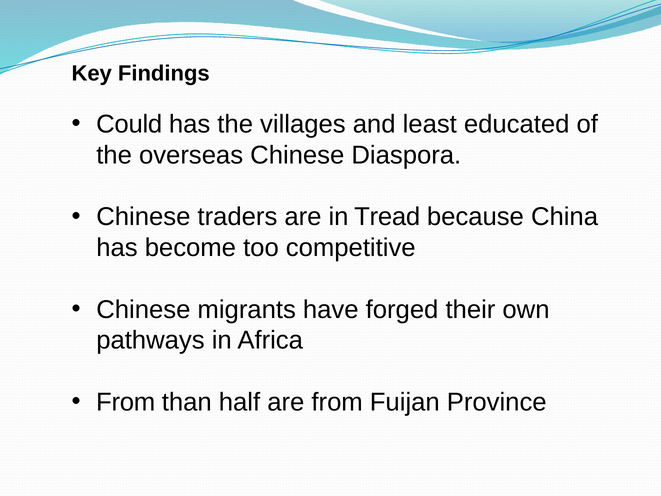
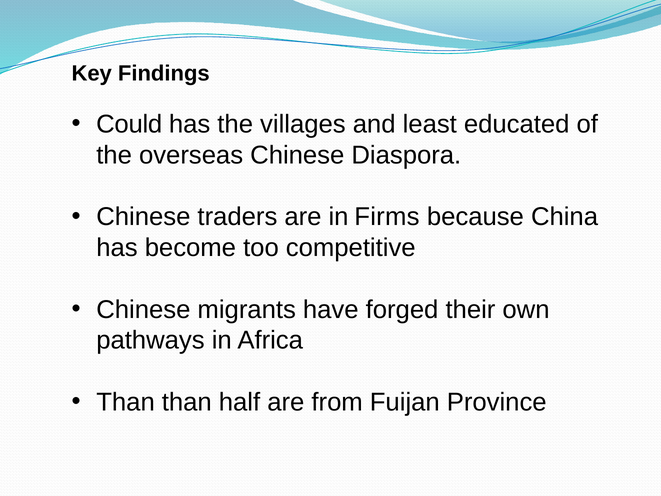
Tread: Tread -> Firms (387, 217)
From: From -> Than (126, 402)
